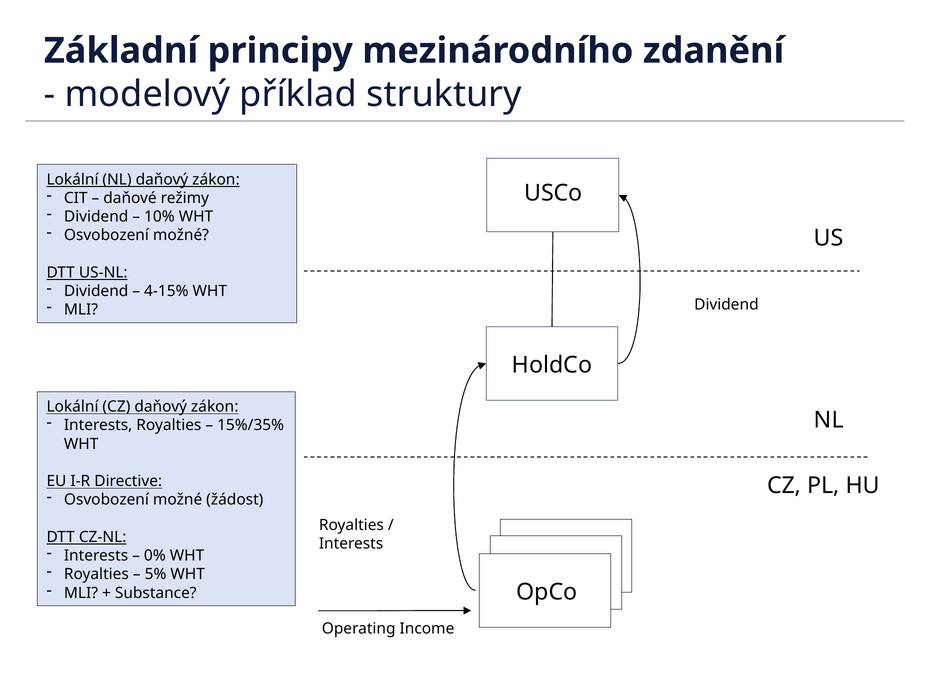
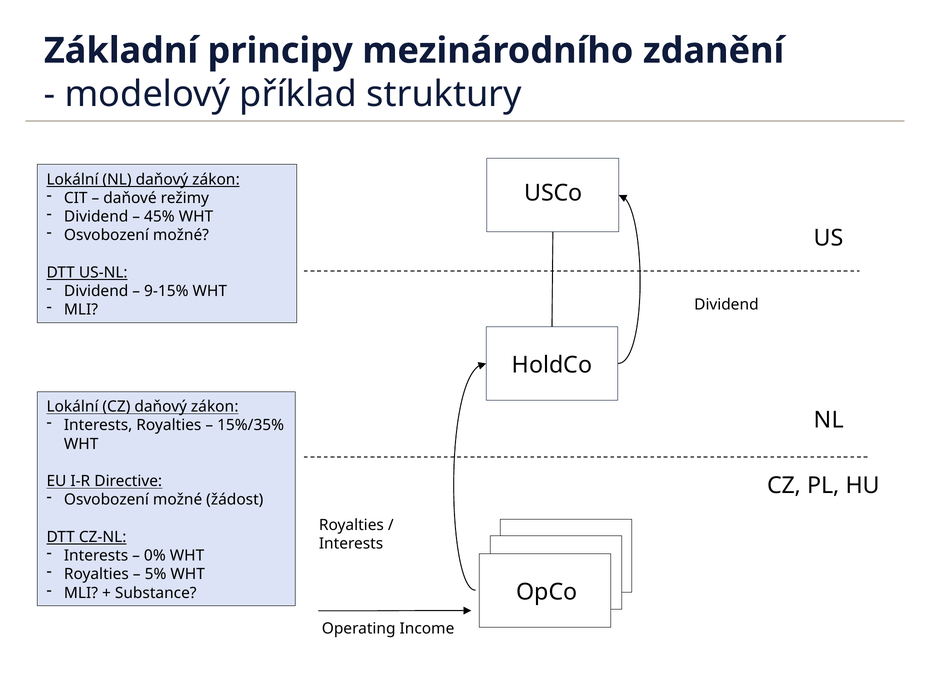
10%: 10% -> 45% (159, 217)
4-15%: 4-15% -> 9-15% (166, 291)
